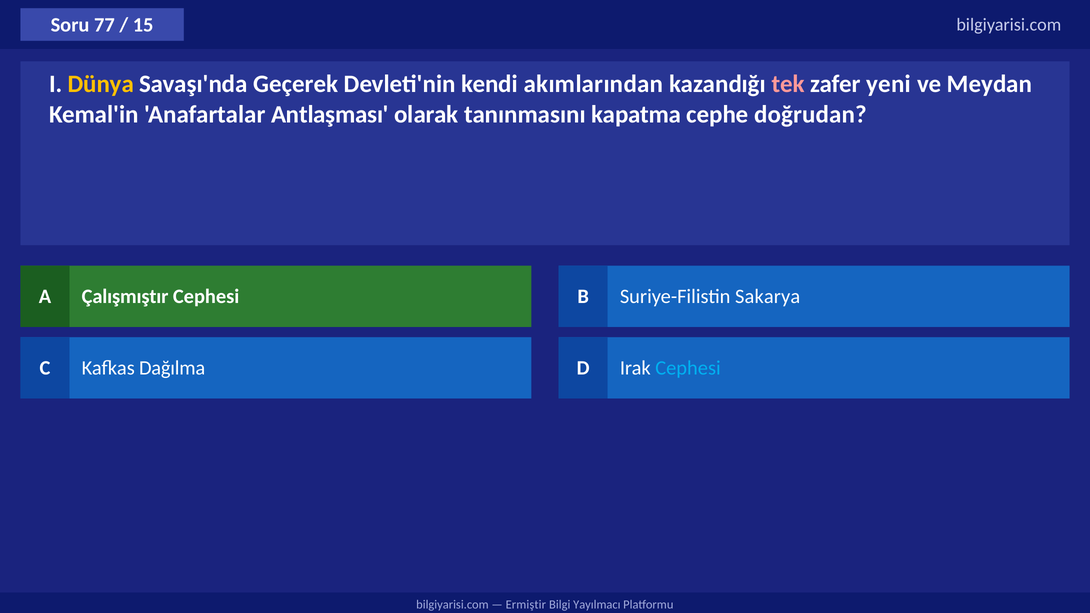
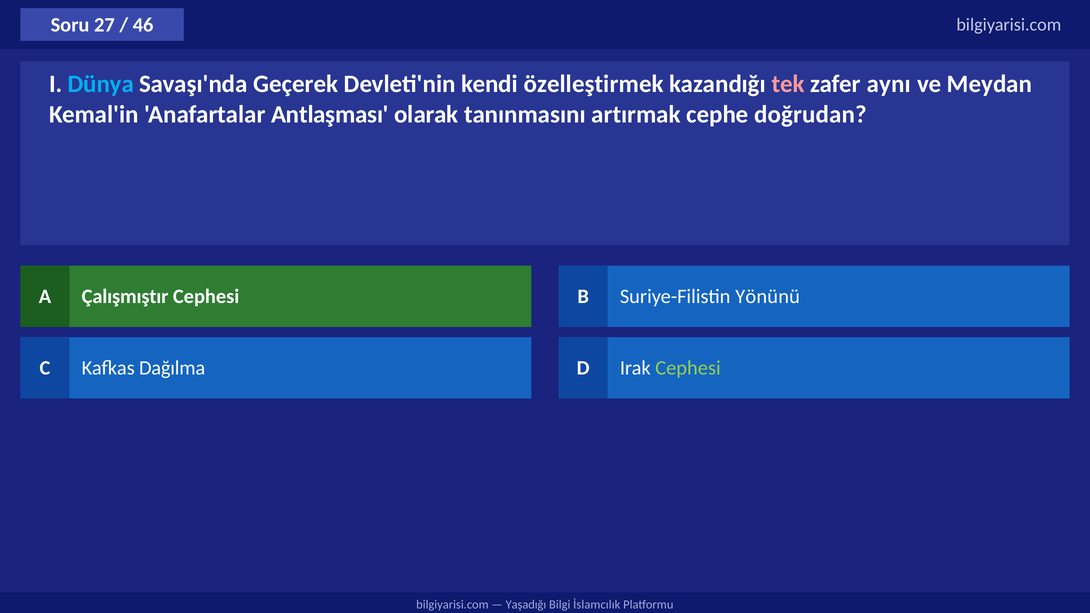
77: 77 -> 27 (104, 25)
15: 15 -> 46 (143, 25)
Dünya colour: yellow -> light blue (101, 84)
akımlarından: akımlarından -> özelleştirmek (594, 84)
yeni: yeni -> aynı (889, 84)
kapatma: kapatma -> artırmak (636, 114)
Sakarya: Sakarya -> Yönünü (768, 297)
Cephesi colour: light blue -> light green (688, 368)
Ermiştir: Ermiştir -> Yaşadığı (526, 605)
Yayılmacı: Yayılmacı -> İslamcılık (597, 605)
